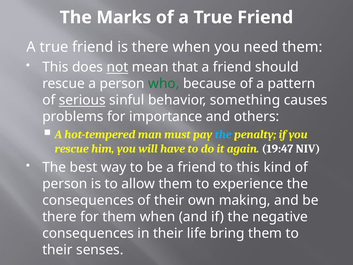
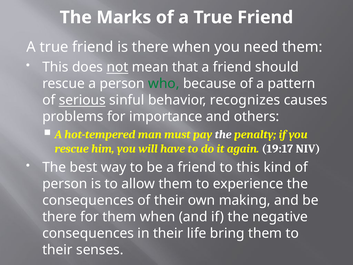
something: something -> recognizes (245, 100)
the colour: light blue -> white (223, 134)
19:47: 19:47 -> 19:17 (277, 149)
